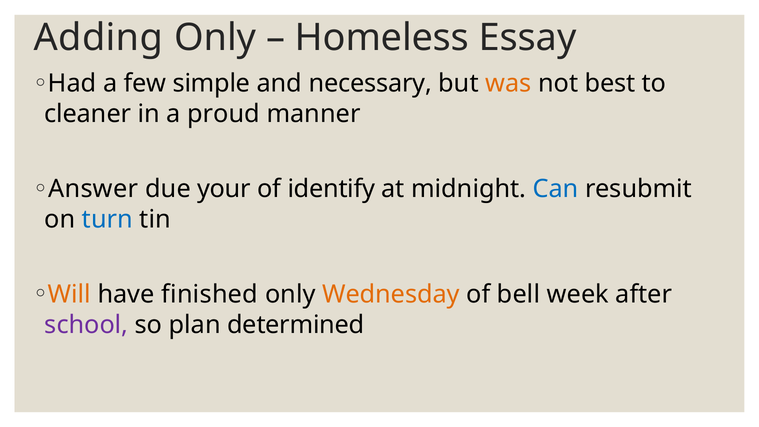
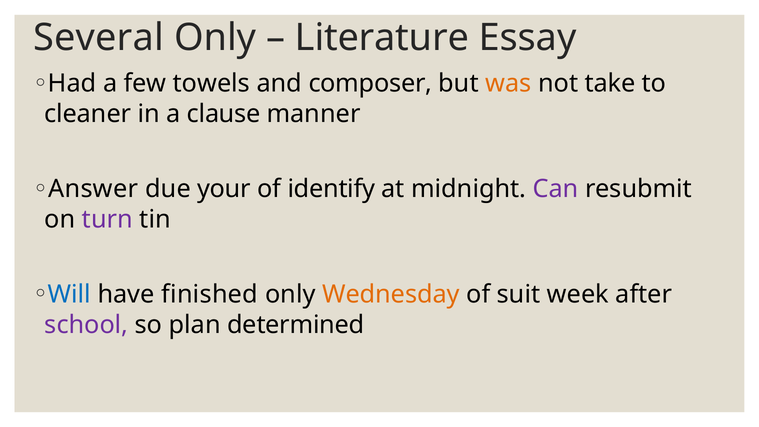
Adding: Adding -> Several (99, 38)
Homeless: Homeless -> Literature (382, 38)
simple: simple -> towels (211, 84)
necessary: necessary -> composer (370, 84)
best: best -> take (610, 84)
proud: proud -> clause (224, 114)
Can colour: blue -> purple (556, 189)
turn colour: blue -> purple (107, 219)
Will colour: orange -> blue (69, 294)
bell: bell -> suit (519, 294)
